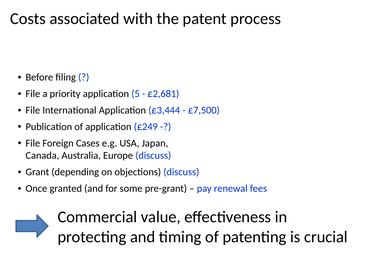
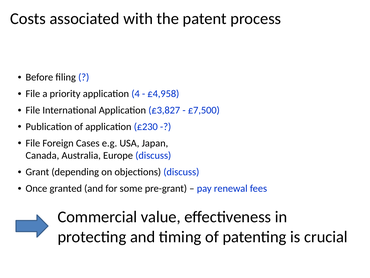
5: 5 -> 4 (136, 94)
£2,681: £2,681 -> £4,958 (163, 94)
£3,444: £3,444 -> £3,827 (164, 110)
£249: £249 -> £230 (146, 127)
